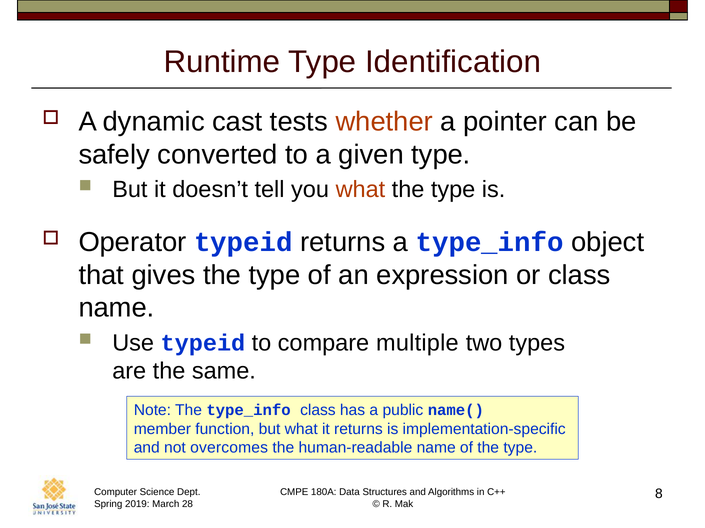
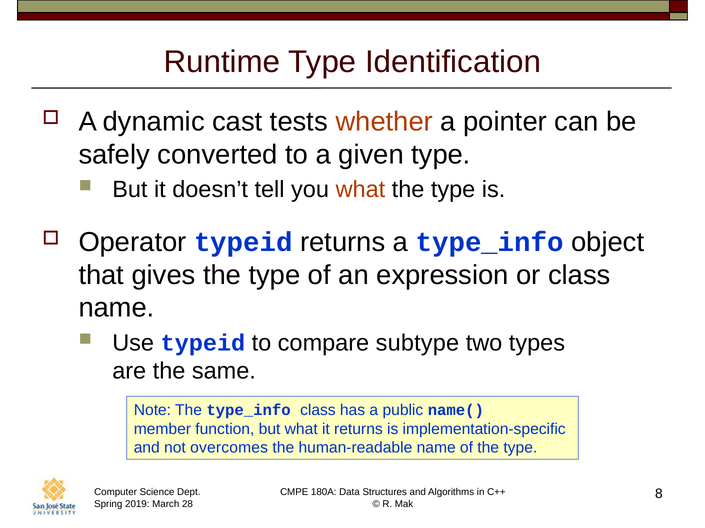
multiple: multiple -> subtype (417, 343)
